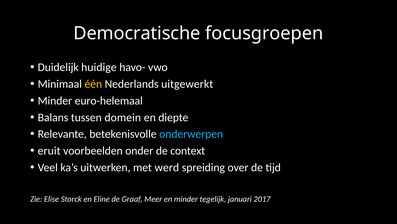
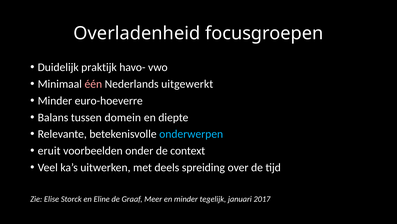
Democratische: Democratische -> Overladenheid (137, 33)
huidige: huidige -> praktijk (99, 67)
één colour: yellow -> pink (93, 84)
euro-helemaal: euro-helemaal -> euro-hoeverre (109, 100)
werd: werd -> deels (167, 167)
